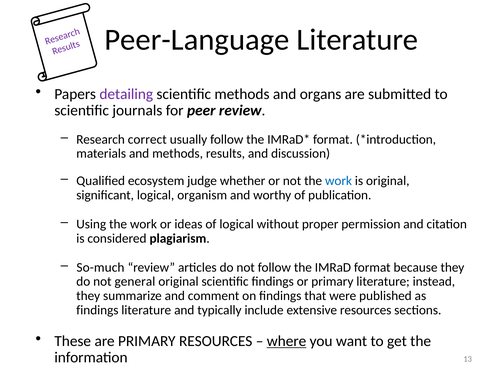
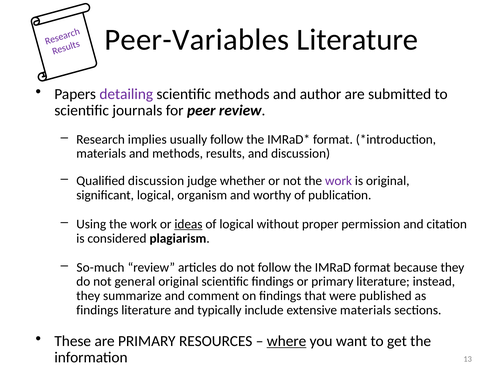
Peer-Language: Peer-Language -> Peer-Variables (197, 40)
organs: organs -> author (321, 94)
correct: correct -> implies (147, 140)
Qualified ecosystem: ecosystem -> discussion (156, 181)
work colour: blue -> purple (339, 181)
ideas underline: none -> present (188, 224)
extensive resources: resources -> materials (366, 311)
